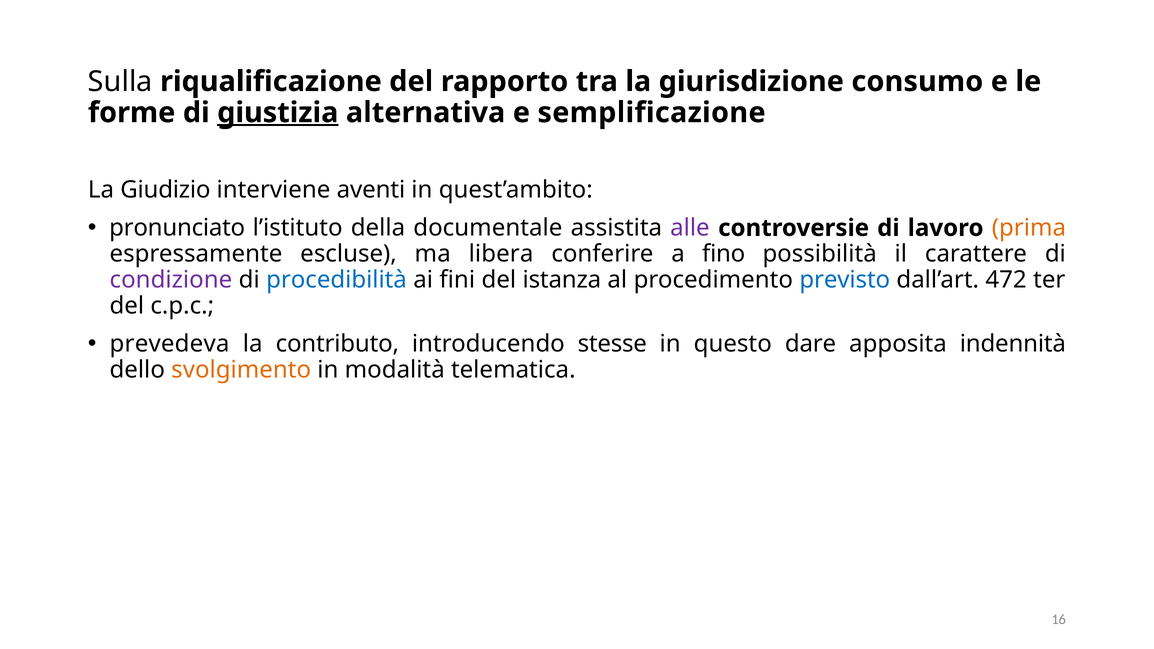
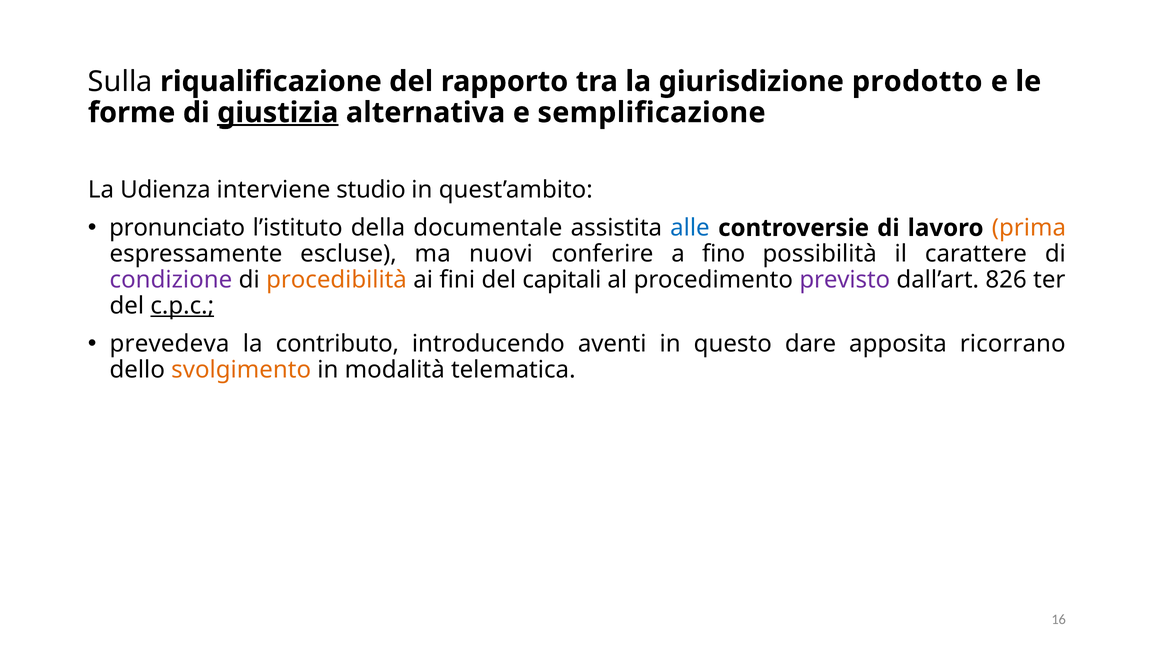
consumo: consumo -> prodotto (917, 82)
Giudizio: Giudizio -> Udienza (165, 190)
aventi: aventi -> studio (371, 190)
alle colour: purple -> blue (690, 228)
libera: libera -> nuovi (501, 254)
procedibilità colour: blue -> orange (336, 280)
istanza: istanza -> capitali (562, 280)
previsto colour: blue -> purple (845, 280)
472: 472 -> 826 (1006, 280)
c.p.c underline: none -> present (182, 306)
stesse: stesse -> aventi (612, 344)
indennità: indennità -> ricorrano (1013, 344)
